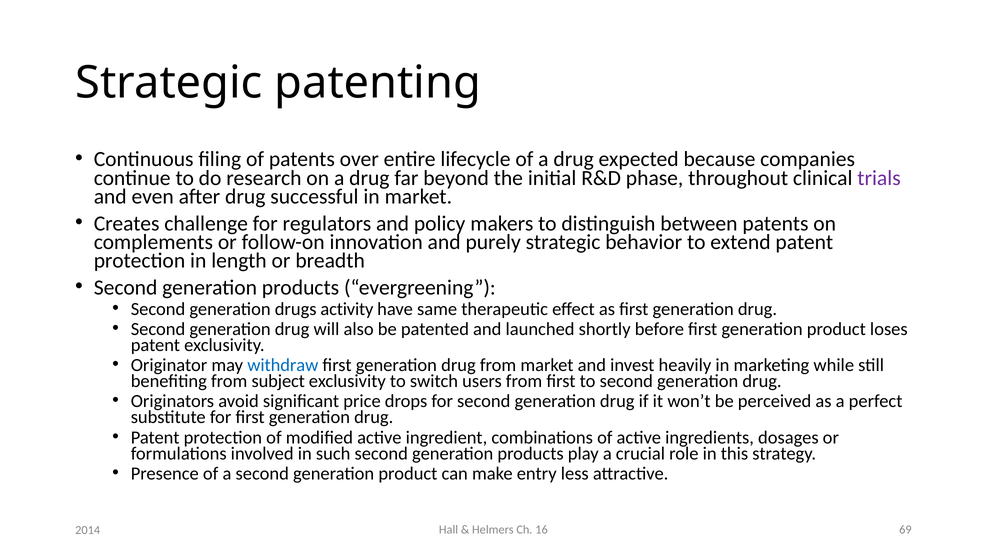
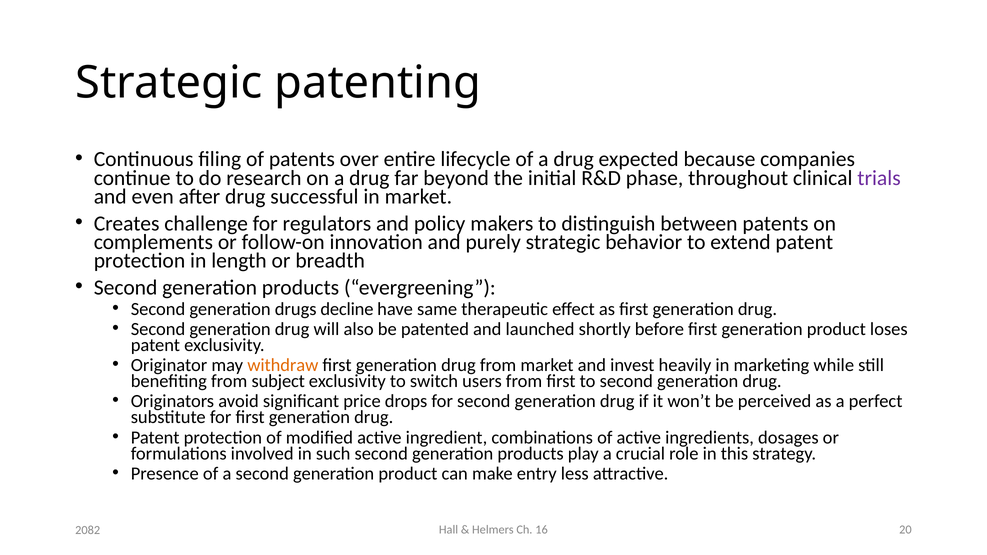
activity: activity -> decline (347, 309)
withdraw colour: blue -> orange (283, 365)
69: 69 -> 20 (905, 530)
2014: 2014 -> 2082 (88, 530)
